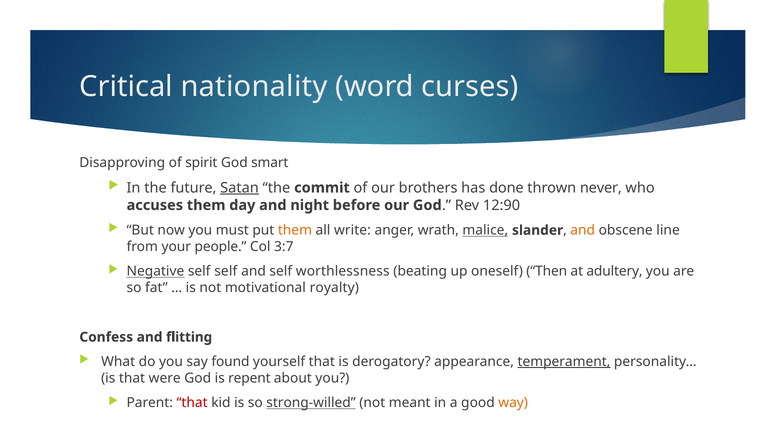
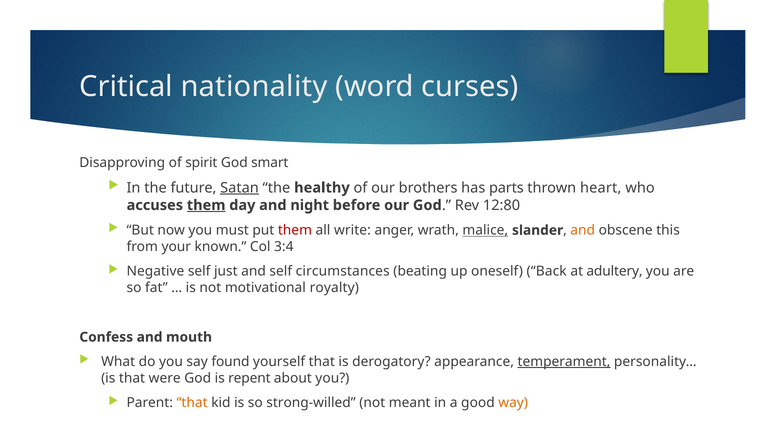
commit: commit -> healthy (322, 188)
done: done -> parts (506, 188)
never: never -> heart (601, 188)
them underline: none -> present (206, 205)
12:90: 12:90 -> 12:80 (502, 205)
them colour: orange -> red (295, 230)
line: line -> this (668, 230)
people: people -> known (221, 246)
3:7: 3:7 -> 3:4 (284, 246)
Negative underline: present -> none (155, 271)
self self: self -> just (226, 271)
worthlessness: worthlessness -> circumstances (343, 271)
Then: Then -> Back (547, 271)
flitting: flitting -> mouth (189, 337)
that colour: red -> orange (192, 402)
strong-willed underline: present -> none (311, 402)
